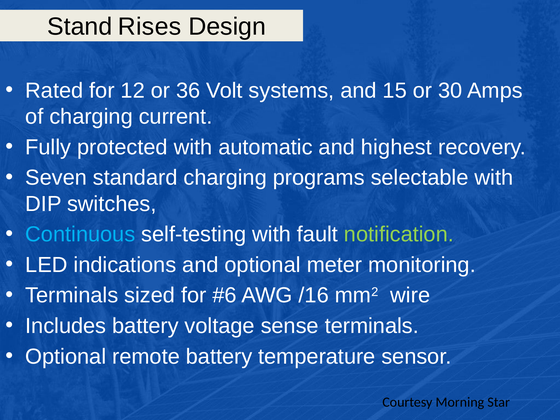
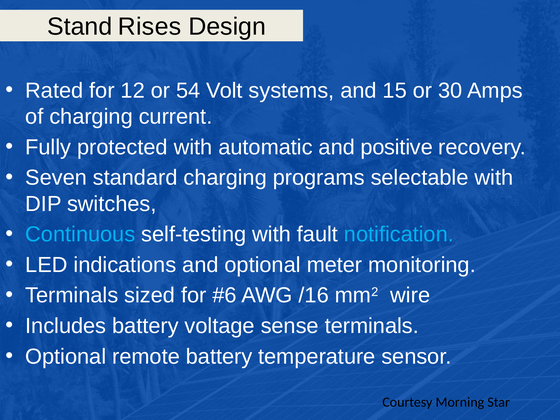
36: 36 -> 54 (188, 91)
highest: highest -> positive (397, 147)
notification colour: light green -> light blue (399, 234)
